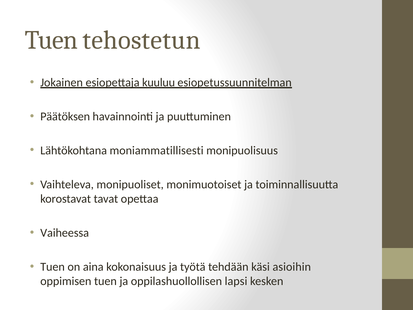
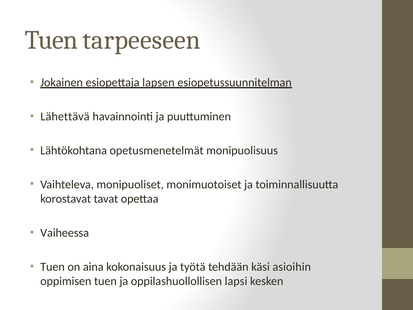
tehostetun: tehostetun -> tarpeeseen (142, 40)
kuuluu: kuuluu -> lapsen (158, 82)
Päätöksen: Päätöksen -> Lähettävä (65, 116)
moniammatillisesti: moniammatillisesti -> opetusmenetelmät (157, 150)
